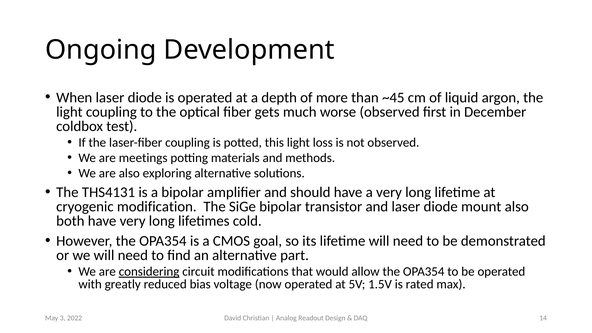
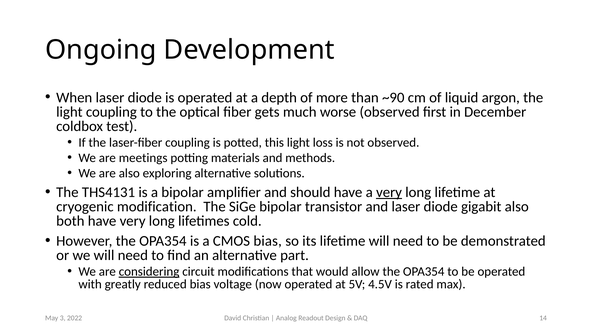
~45: ~45 -> ~90 (393, 97)
very underline: none -> present (389, 192)
mount: mount -> gigabit (481, 207)
CMOS goal: goal -> bias (268, 241)
1.5V: 1.5V -> 4.5V (380, 284)
